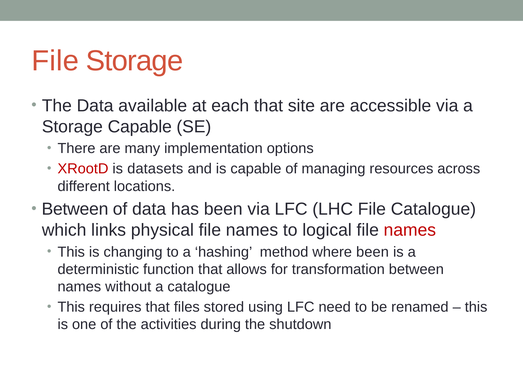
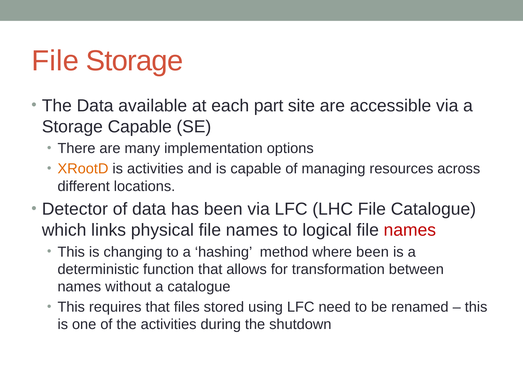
each that: that -> part (269, 106)
XRootD colour: red -> orange (83, 169)
is datasets: datasets -> activities (155, 169)
Between: Between -> Detector (75, 209)
